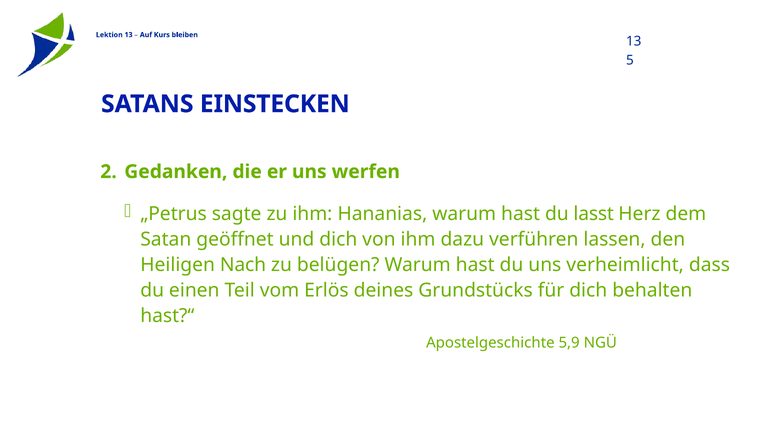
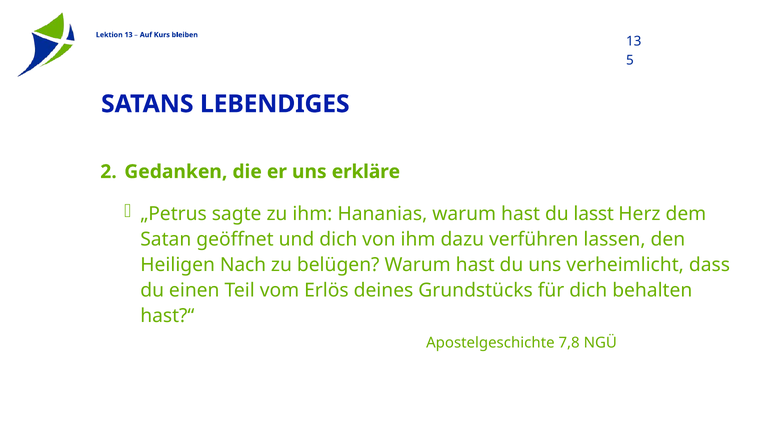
EINSTECKEN: EINSTECKEN -> LEBENDIGES (275, 104)
werfen: werfen -> erkläre (366, 172)
5,9: 5,9 -> 7,8 (569, 343)
